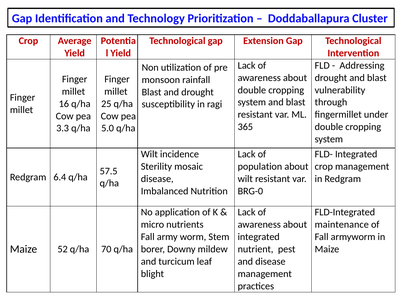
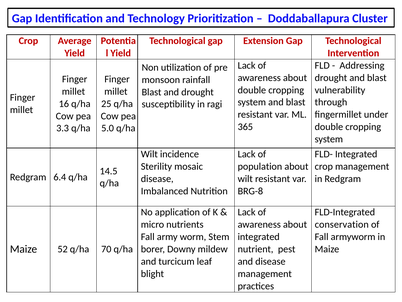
57.5: 57.5 -> 14.5 (109, 171)
BRG-0: BRG-0 -> BRG-8 (250, 191)
maintenance: maintenance -> conservation (342, 224)
